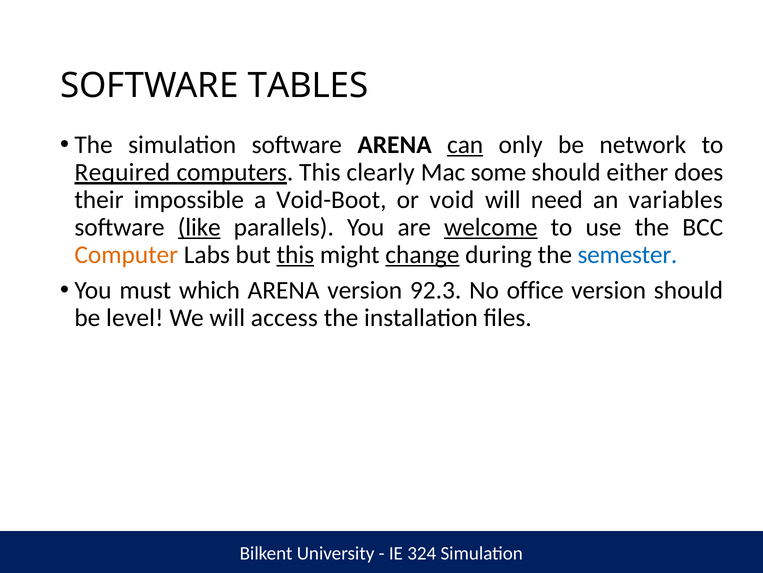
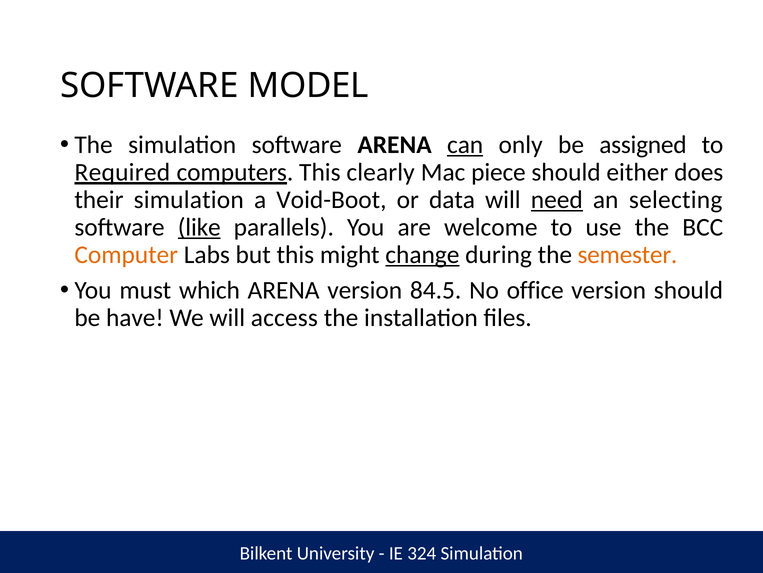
TABLES: TABLES -> MODEL (308, 86)
network: network -> assigned (643, 145)
some: some -> piece (498, 172)
their impossible: impossible -> simulation (189, 199)
void: void -> data (452, 199)
need underline: none -> present (557, 199)
variables: variables -> selecting (676, 199)
welcome underline: present -> none (491, 227)
this underline: present -> none (295, 254)
semester colour: blue -> orange (627, 254)
92.3: 92.3 -> 84.5 (436, 290)
level: level -> have (135, 317)
